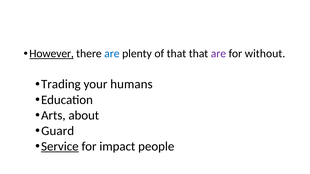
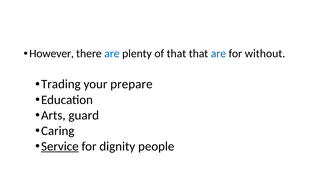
However underline: present -> none (52, 54)
are colour: purple -> blue (218, 54)
humans: humans -> prepare (131, 84)
about: about -> guard (84, 116)
Guard: Guard -> Caring (58, 131)
impact: impact -> dignity (117, 147)
